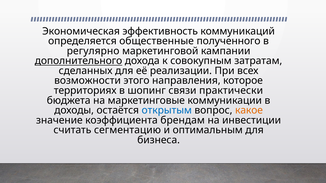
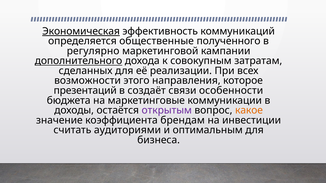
Экономическая underline: none -> present (81, 31)
территориях: территориях -> презентаций (85, 91)
шопинг: шопинг -> создаёт (147, 91)
практически: практически -> особенности (231, 91)
открытым colour: blue -> purple (167, 111)
сегментацию: сегментацию -> аудиториями (128, 130)
